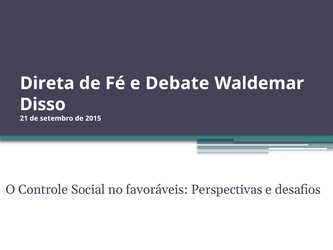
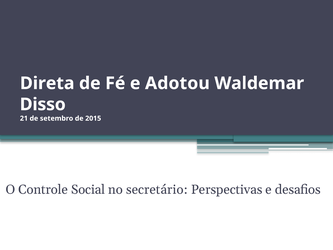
Debate: Debate -> Adotou (177, 83)
favoráveis: favoráveis -> secretário (157, 189)
